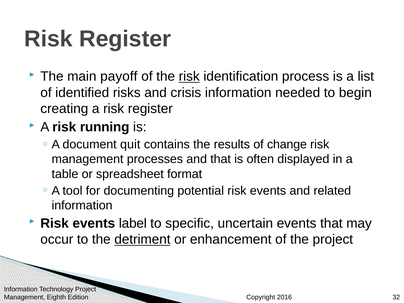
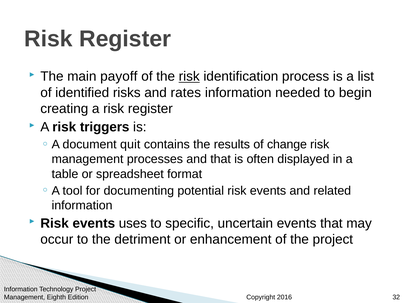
crisis: crisis -> rates (186, 93)
running: running -> triggers (105, 127)
label: label -> uses (133, 223)
detriment underline: present -> none (142, 239)
